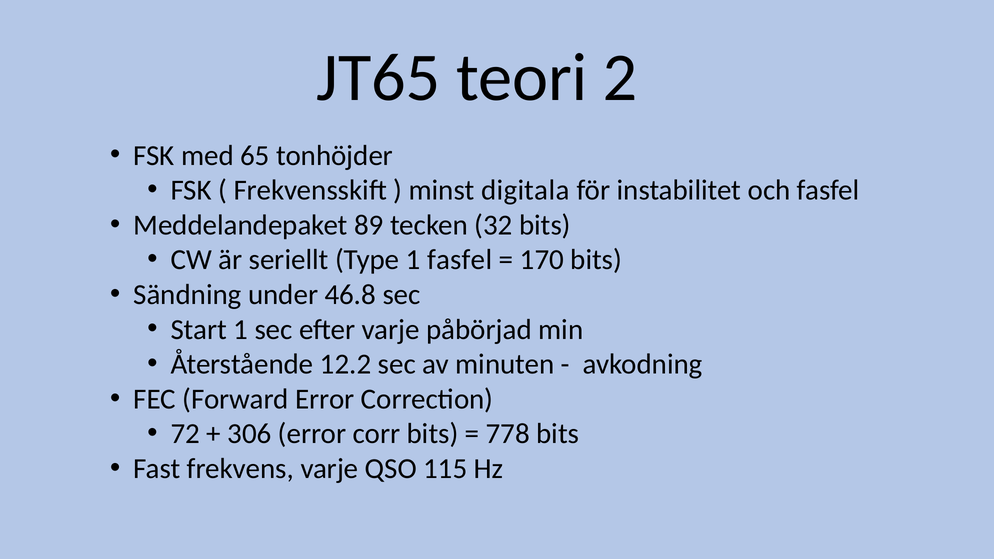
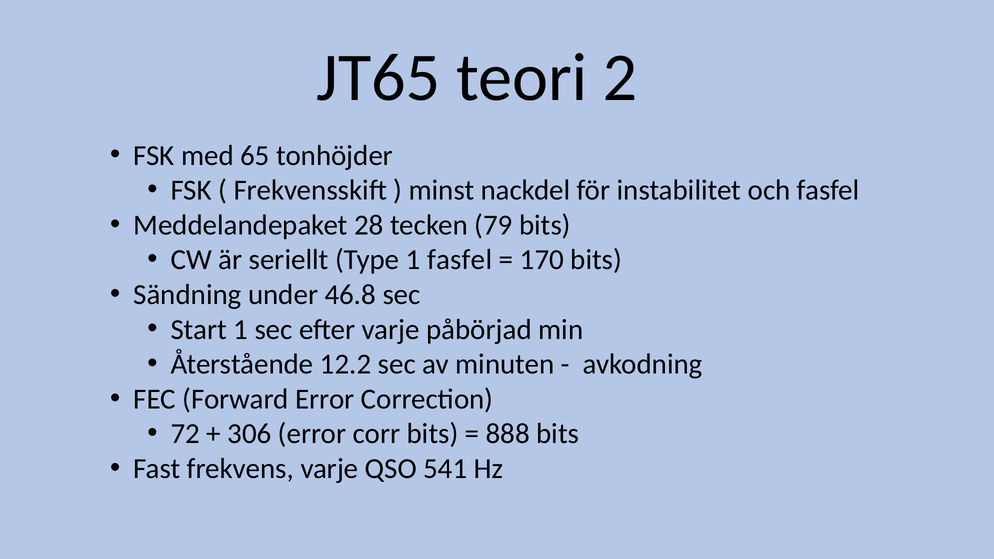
digitala: digitala -> nackdel (526, 190)
89: 89 -> 28 (369, 225)
32: 32 -> 79 (493, 225)
778: 778 -> 888 (508, 434)
115: 115 -> 541 (445, 469)
